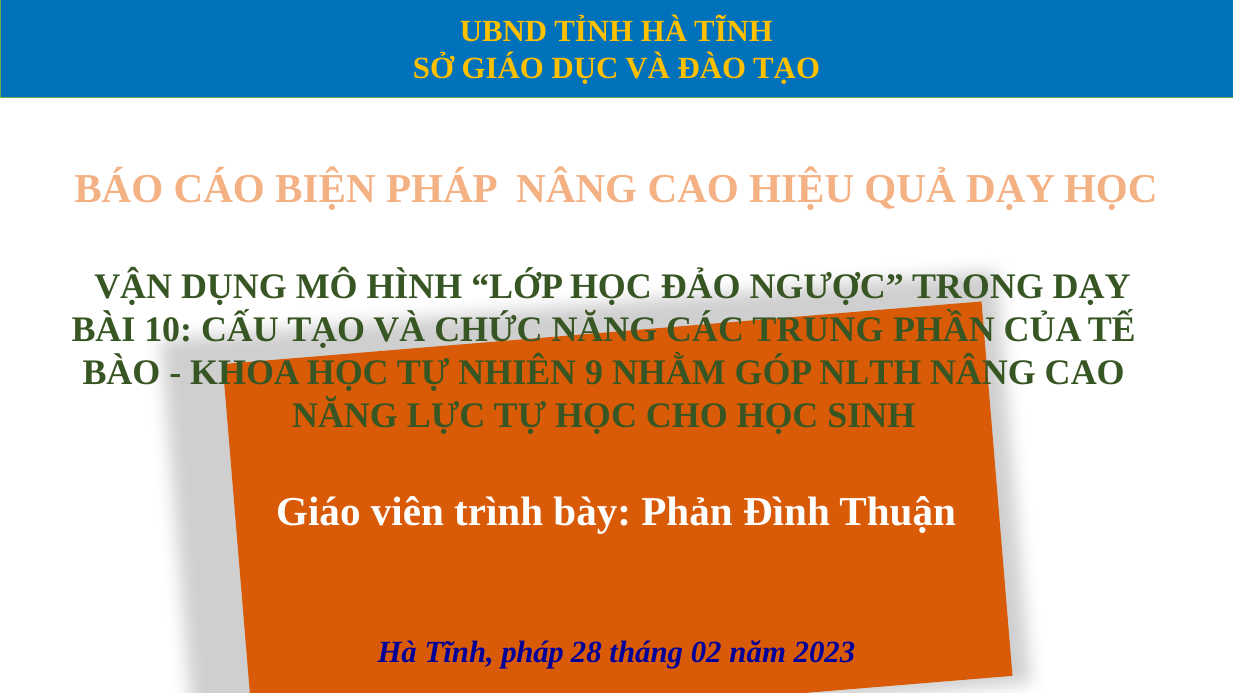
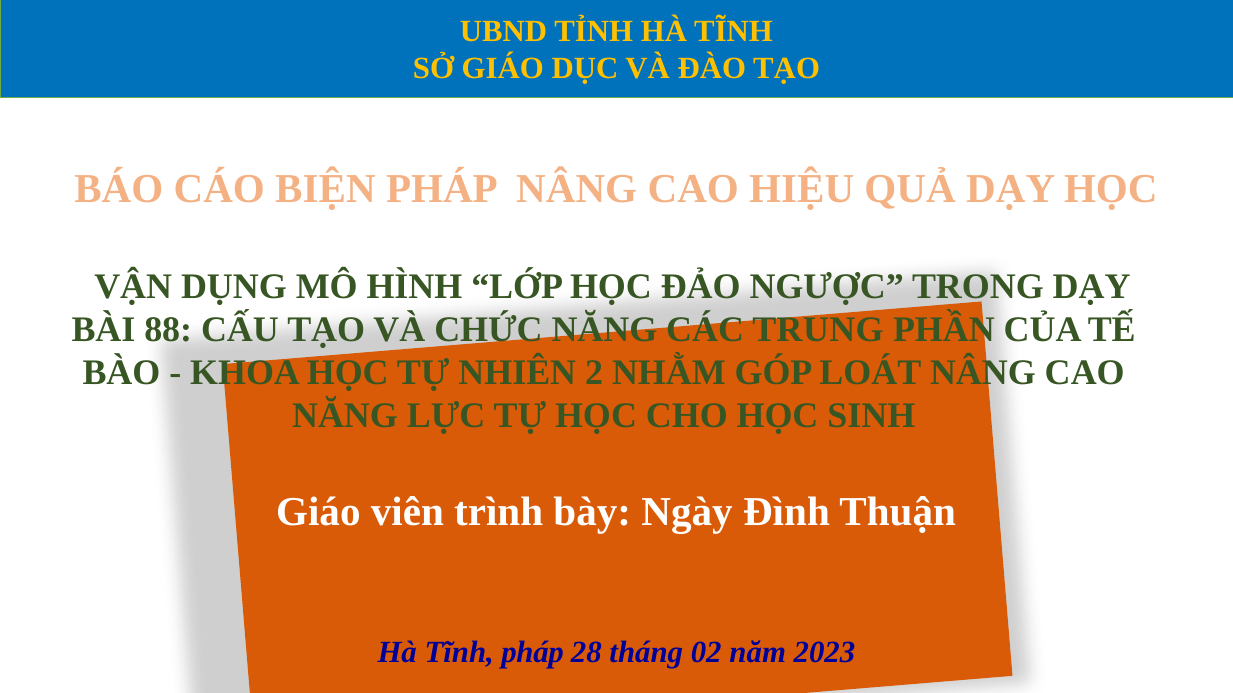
10: 10 -> 88 (168, 330)
9: 9 -> 2 (594, 373)
NLTH: NLTH -> LOÁT (870, 373)
Phản: Phản -> Ngày (687, 513)
